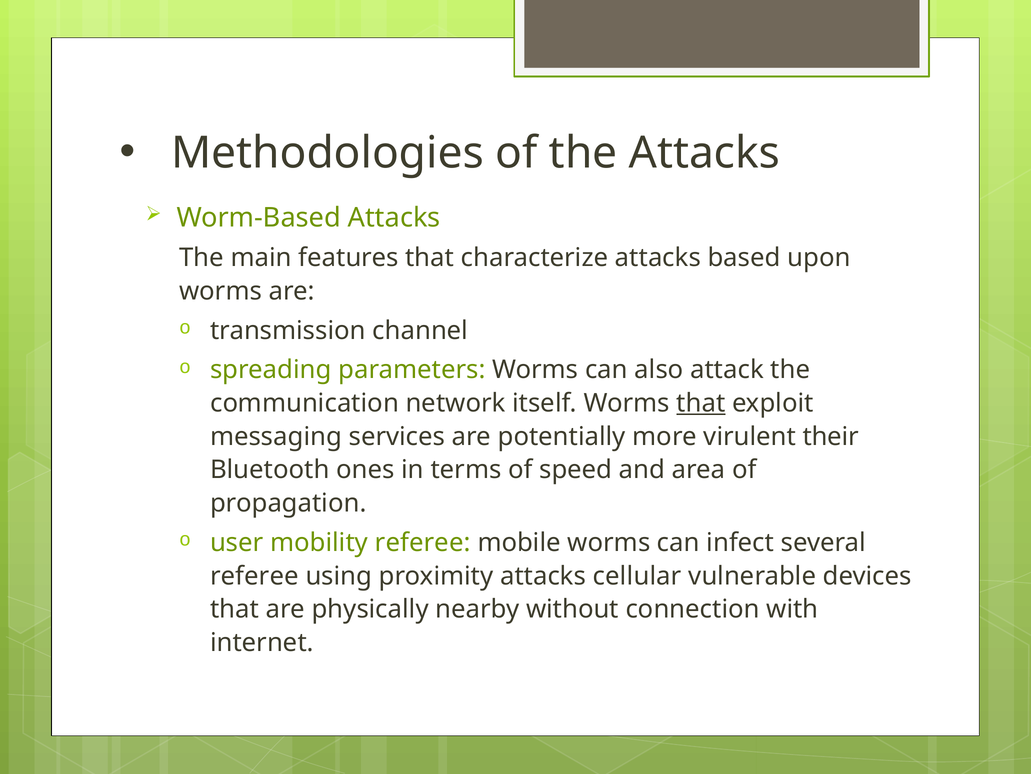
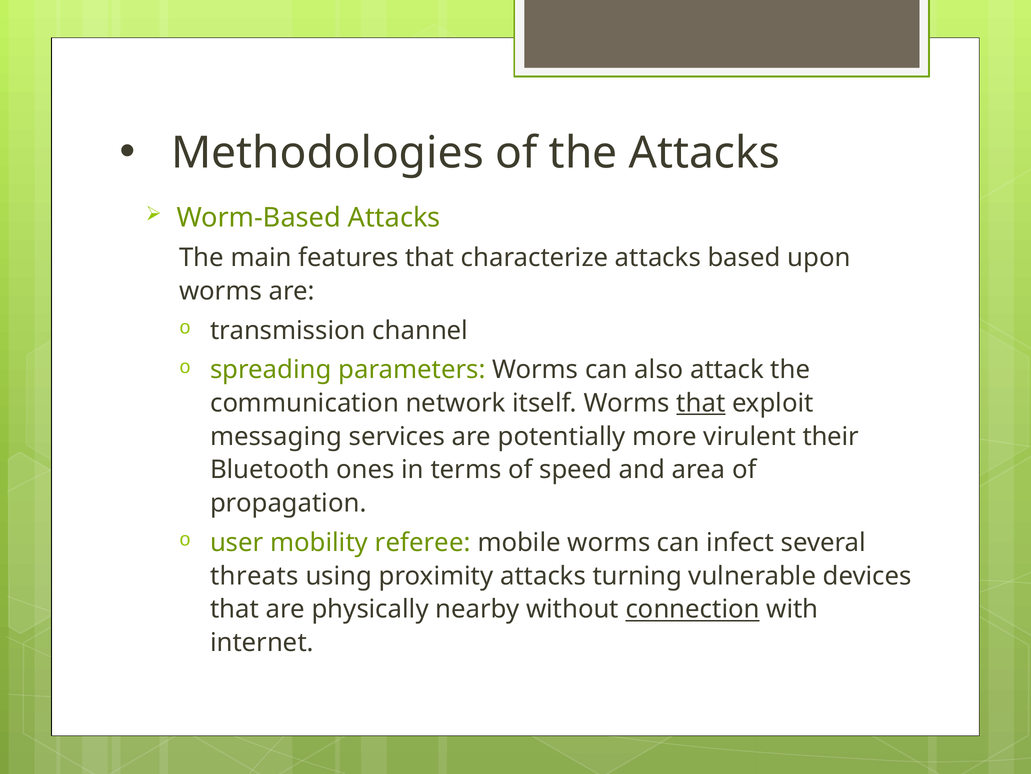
referee: referee -> threats (254, 576)
cellular: cellular -> turning (637, 576)
connection underline: none -> present (693, 609)
